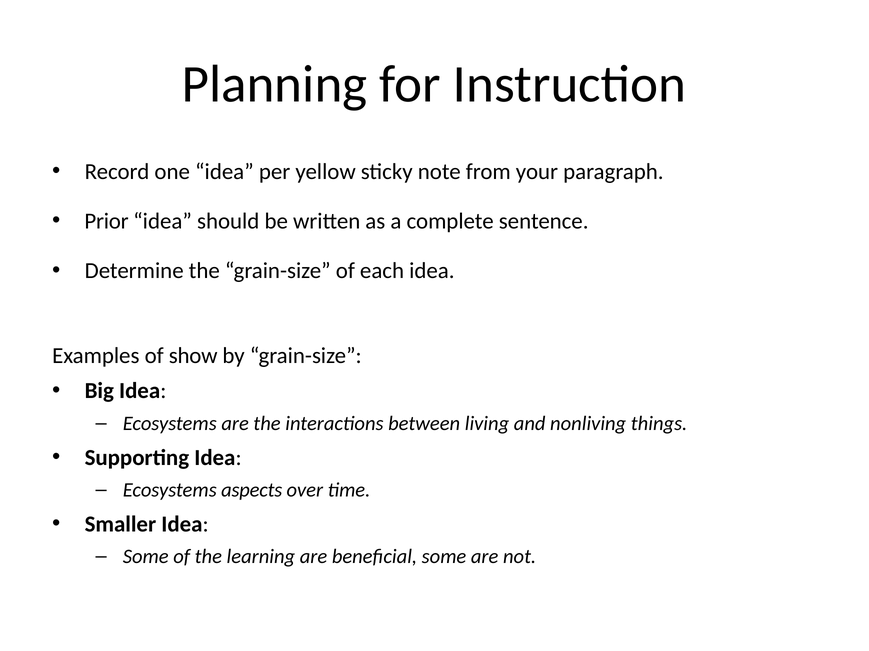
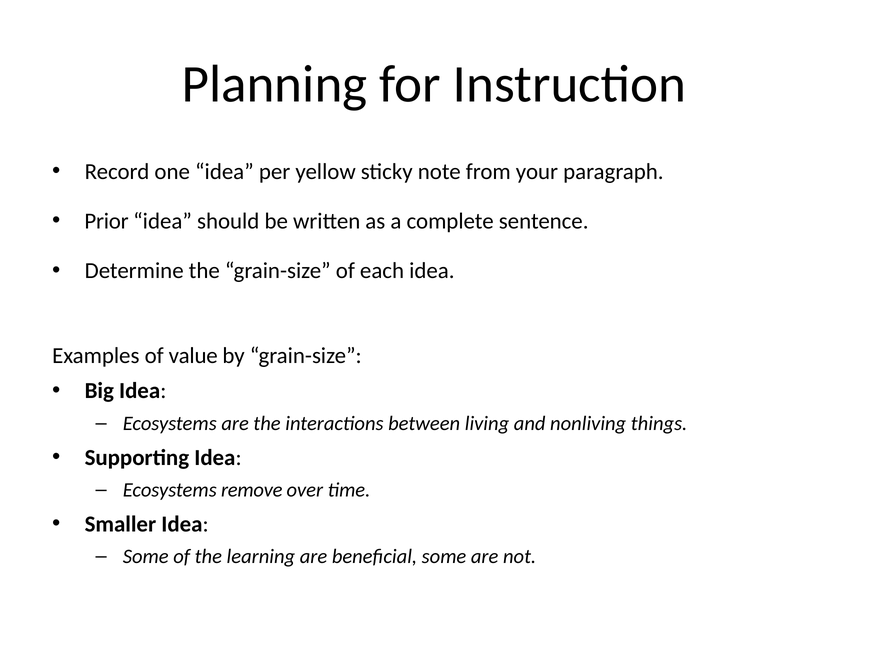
show: show -> value (193, 356)
aspects: aspects -> remove (252, 491)
